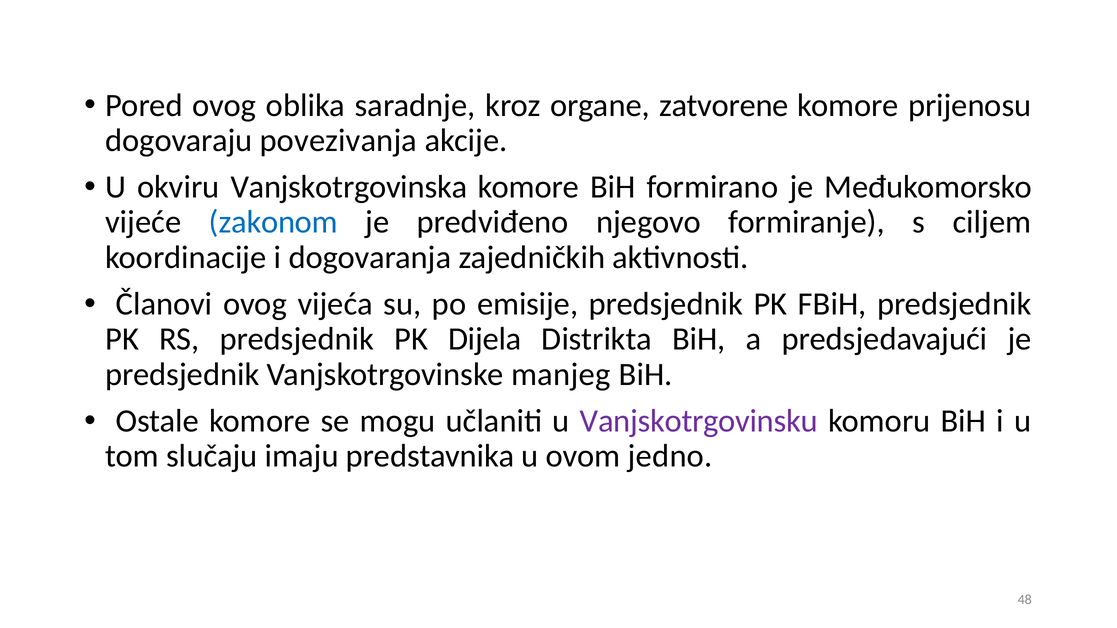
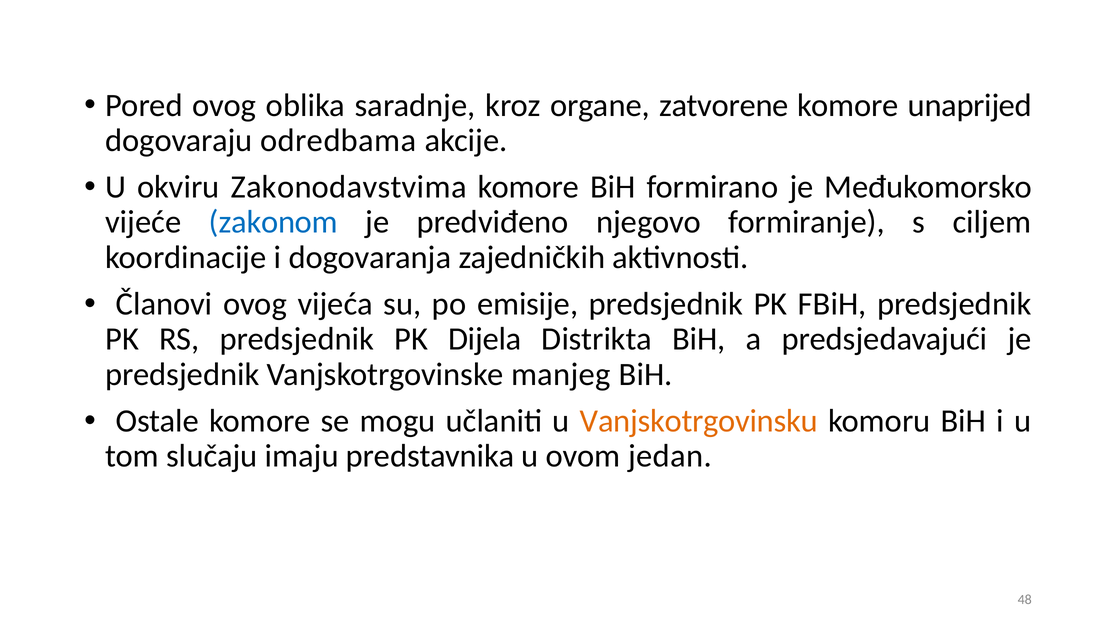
prijenosu: prijenosu -> unaprijed (970, 105)
povezivanja: povezivanja -> odredbama (338, 140)
Vanjskotrgovinska: Vanjskotrgovinska -> Zakonodavstvima (349, 187)
Vanjskotrgovinsku colour: purple -> orange (699, 421)
jedno: jedno -> jedan (670, 456)
